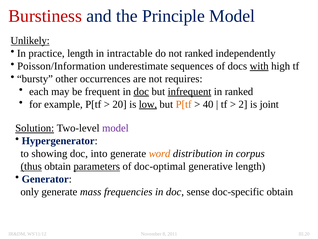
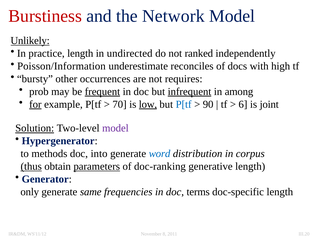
Principle: Principle -> Network (173, 16)
intractable: intractable -> undirected (130, 53)
sequences: sequences -> reconciles (192, 66)
with underline: present -> none (259, 66)
each: each -> prob (39, 91)
frequent underline: none -> present (102, 91)
doc underline: present -> none (141, 91)
in ranked: ranked -> among (239, 91)
for underline: none -> present (35, 104)
20: 20 -> 70 (120, 104)
P[tf colour: orange -> blue (184, 104)
40: 40 -> 90 (208, 104)
2: 2 -> 6 (243, 104)
showing: showing -> methods (49, 153)
word colour: orange -> blue (160, 153)
doc-optimal: doc-optimal -> doc-ranking (160, 166)
mass: mass -> same (91, 192)
sense: sense -> terms (198, 192)
doc-specific obtain: obtain -> length (280, 192)
